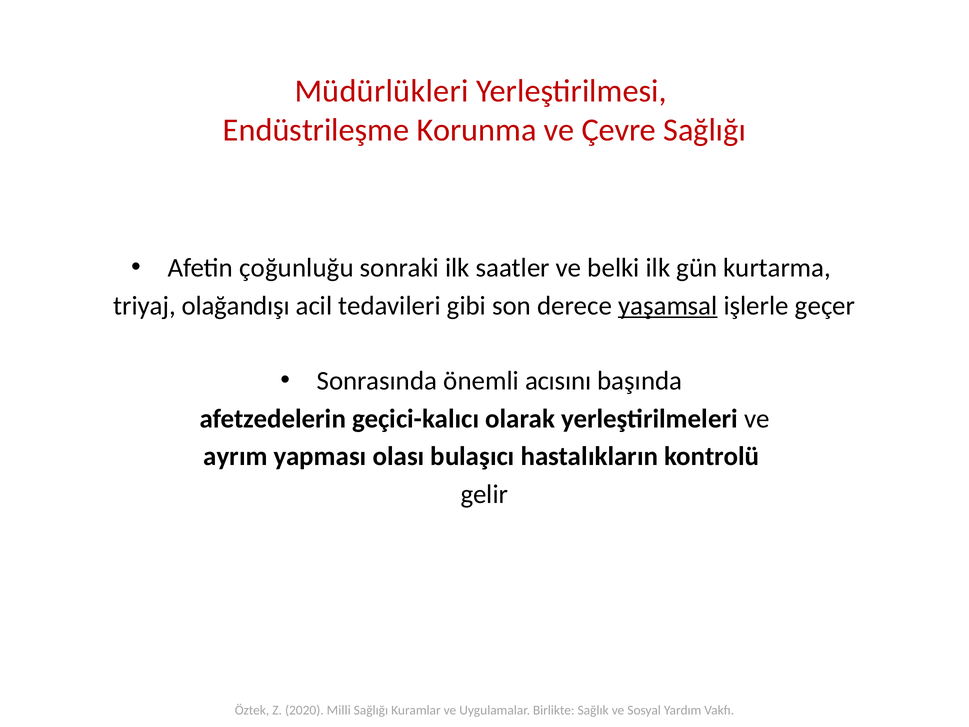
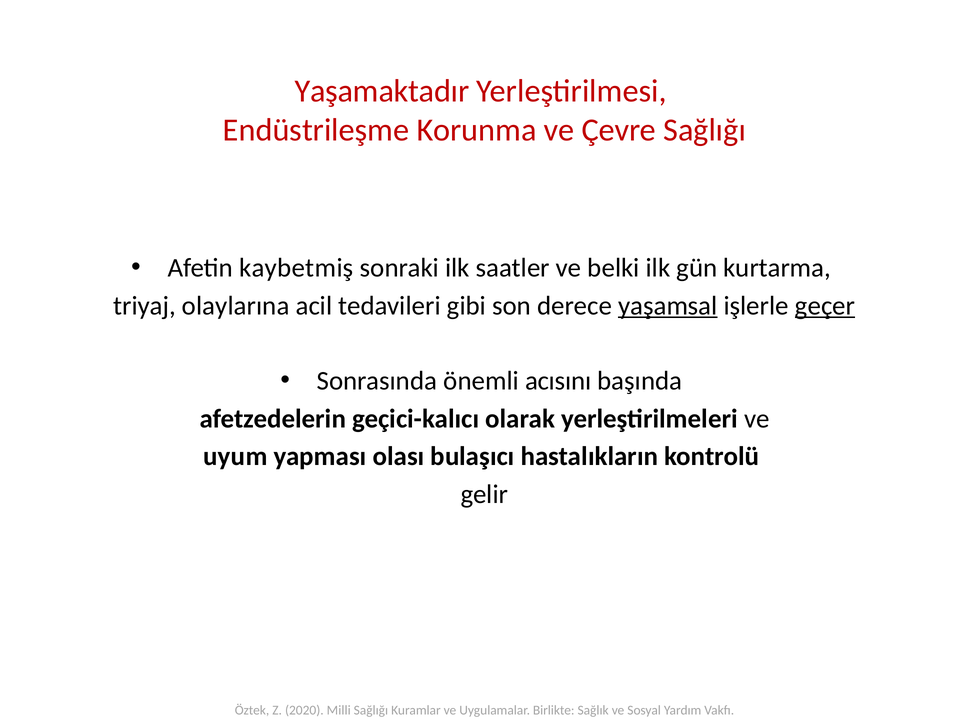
Müdürlükleri: Müdürlükleri -> Yaşamaktadır (382, 91)
çoğunluğu: çoğunluğu -> kaybetmiş (296, 268)
olağandışı: olağandışı -> olaylarına (236, 306)
geçer underline: none -> present (825, 306)
ayrım: ayrım -> uyum (235, 456)
